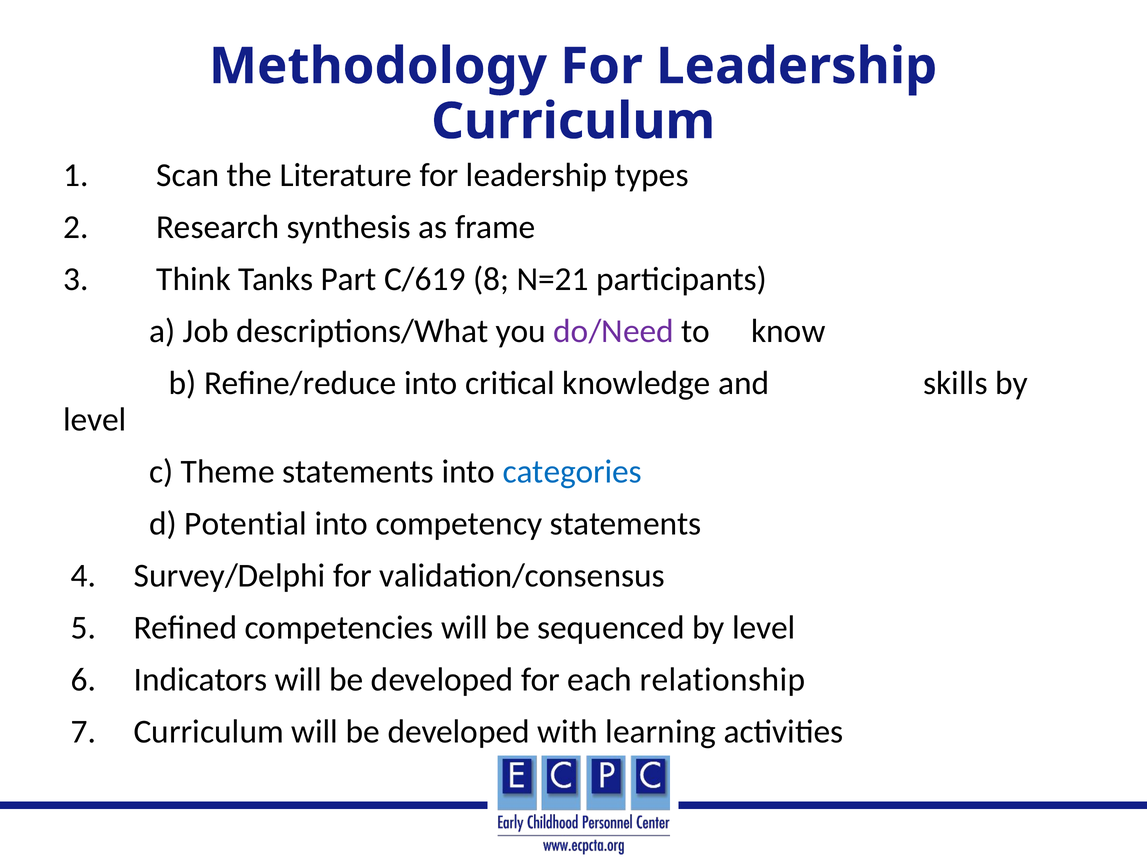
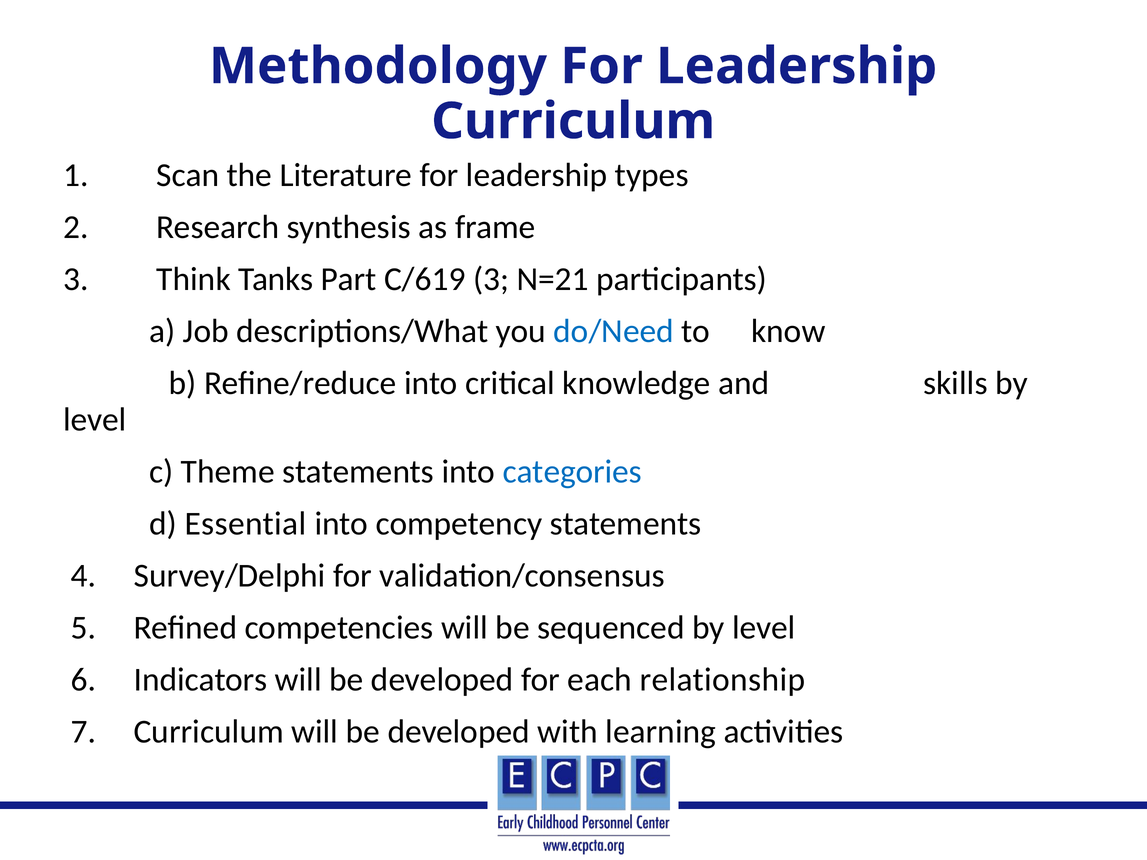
C/619 8: 8 -> 3 (491, 279)
do/Need colour: purple -> blue (614, 331)
Potential: Potential -> Essential (246, 524)
